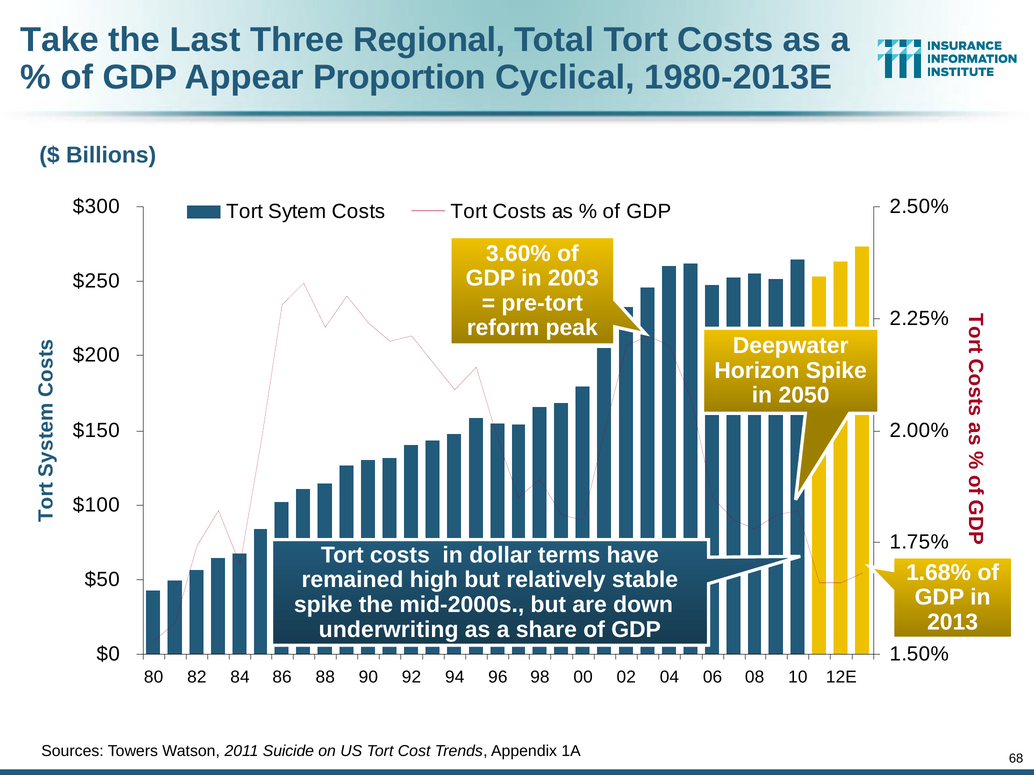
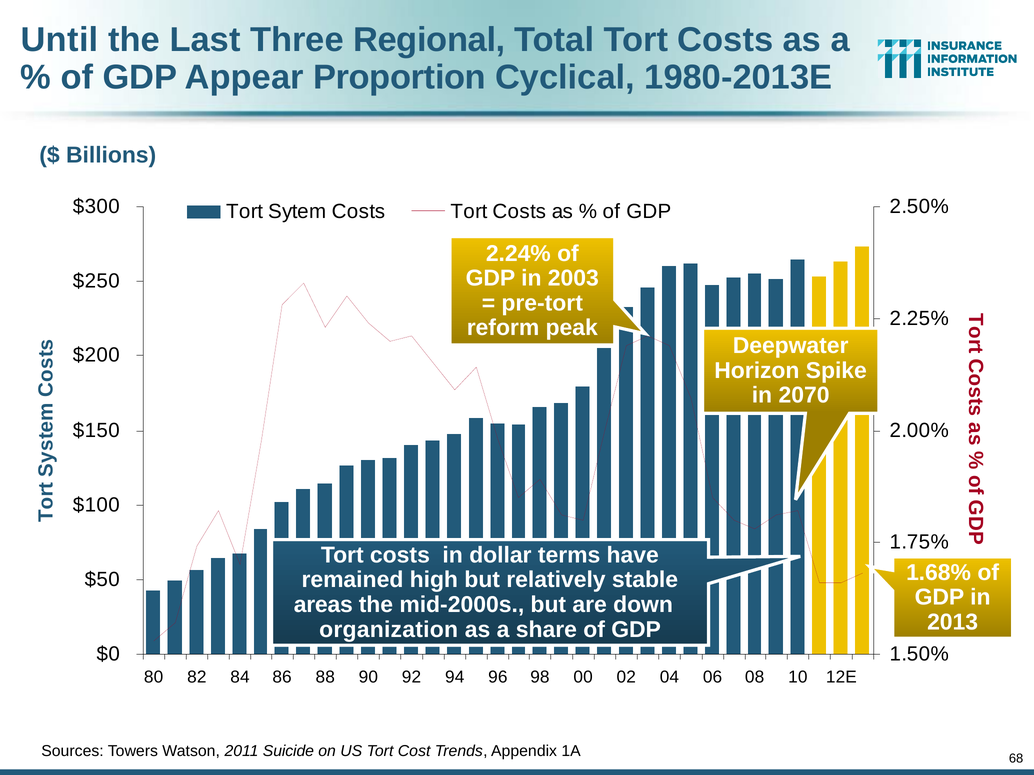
Take: Take -> Until (60, 40)
3.60%: 3.60% -> 2.24% (518, 254)
2050: 2050 -> 2070 (804, 396)
spike: spike -> areas (323, 605)
underwriting: underwriting -> organization (389, 630)
